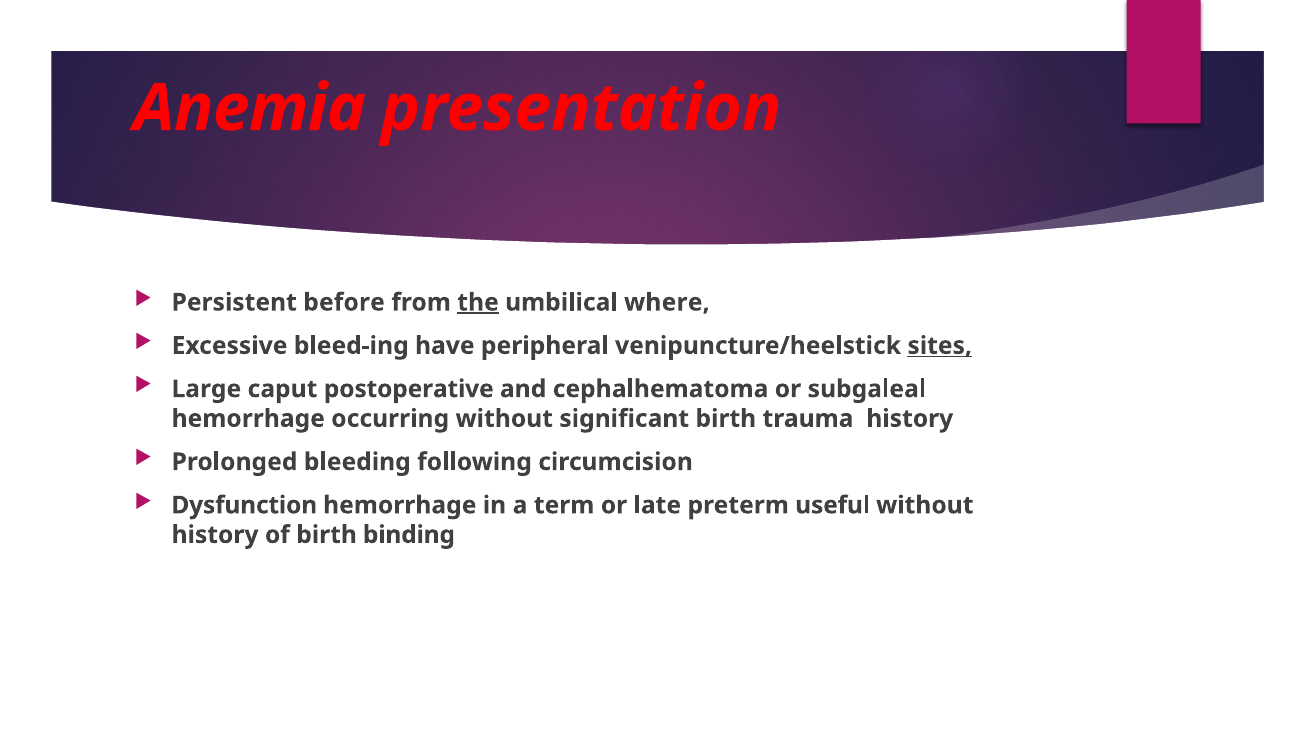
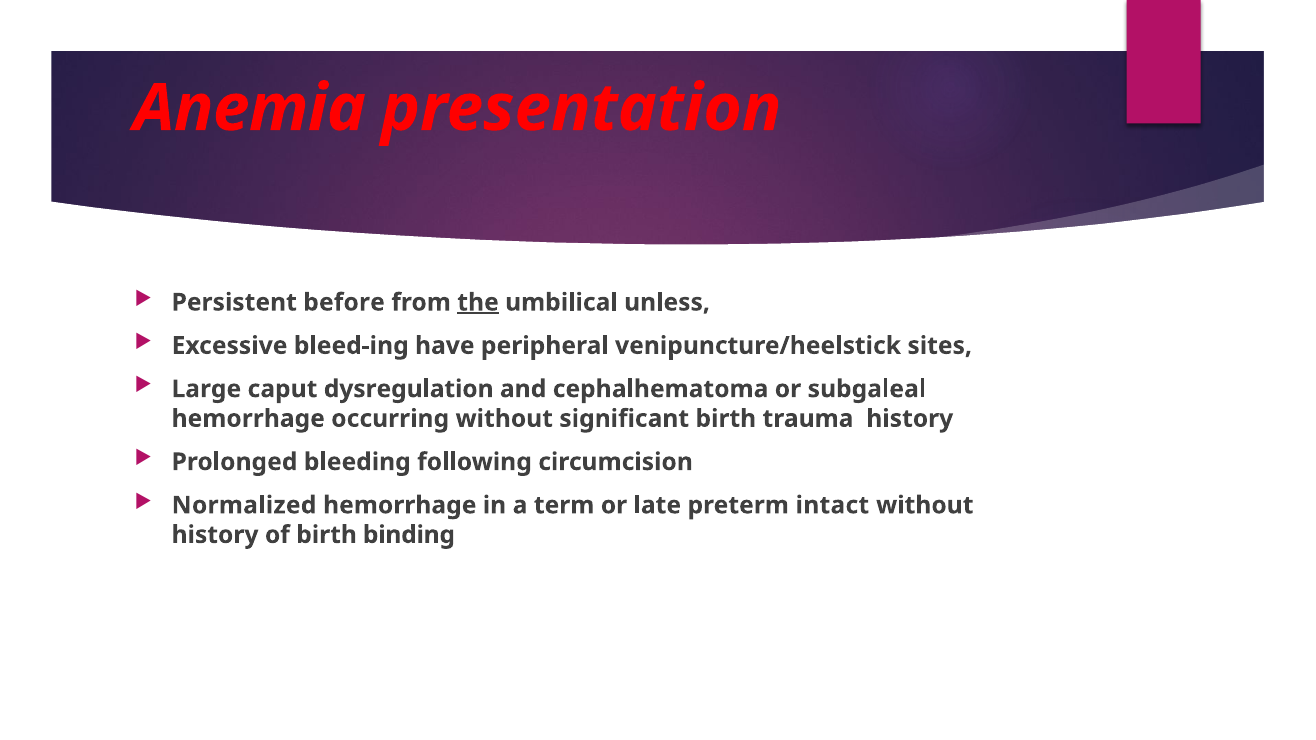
where: where -> unless (667, 302)
sites underline: present -> none (940, 346)
postoperative: postoperative -> dysregulation (409, 389)
Dysfunction: Dysfunction -> Normalized (244, 505)
useful: useful -> intact (832, 505)
